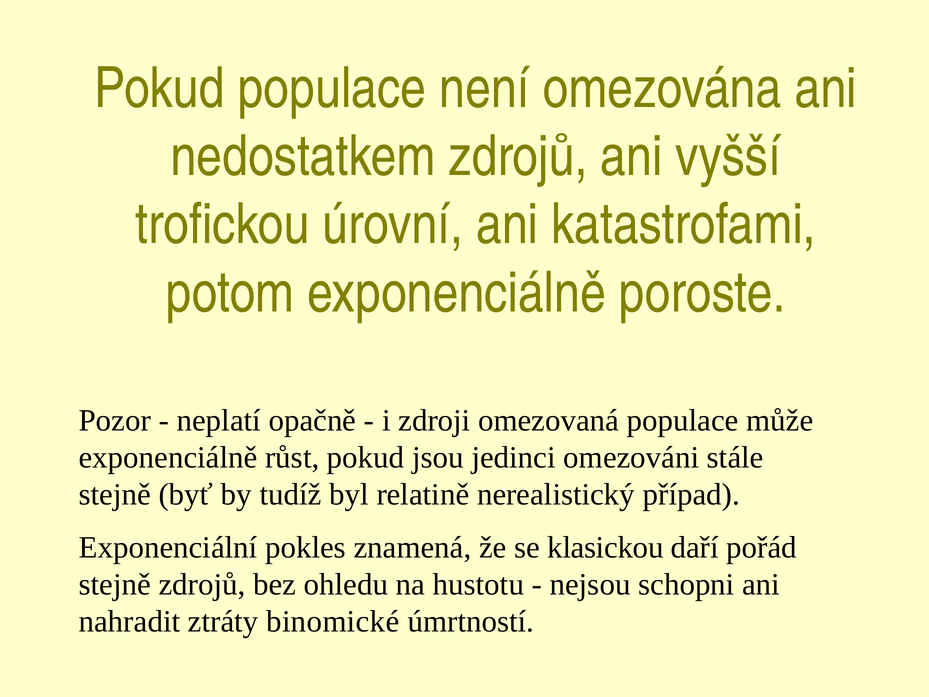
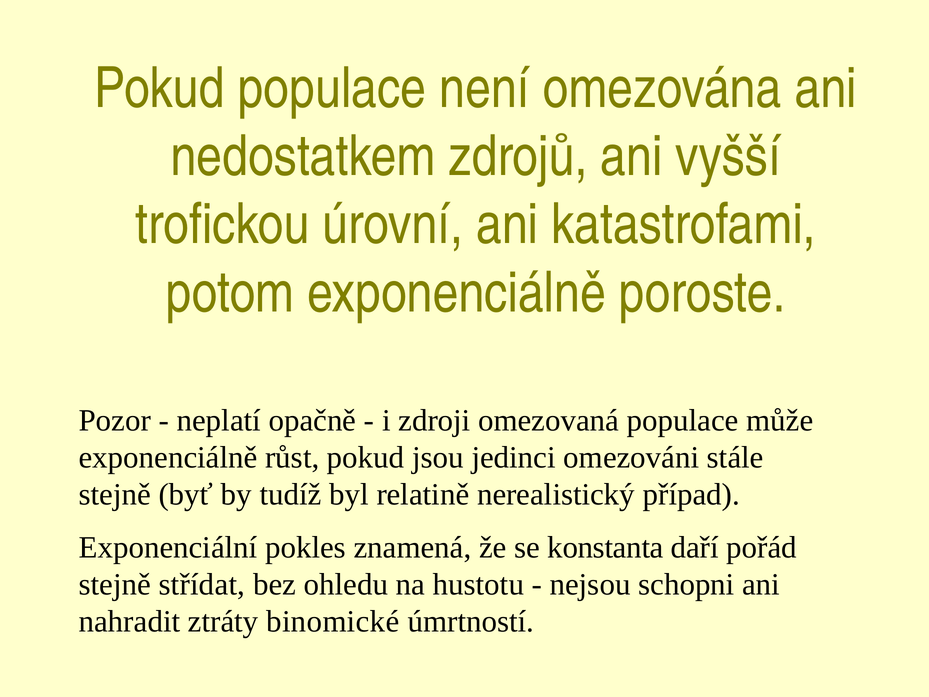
klasickou: klasickou -> konstanta (605, 547)
stejně zdrojů: zdrojů -> střídat (202, 584)
